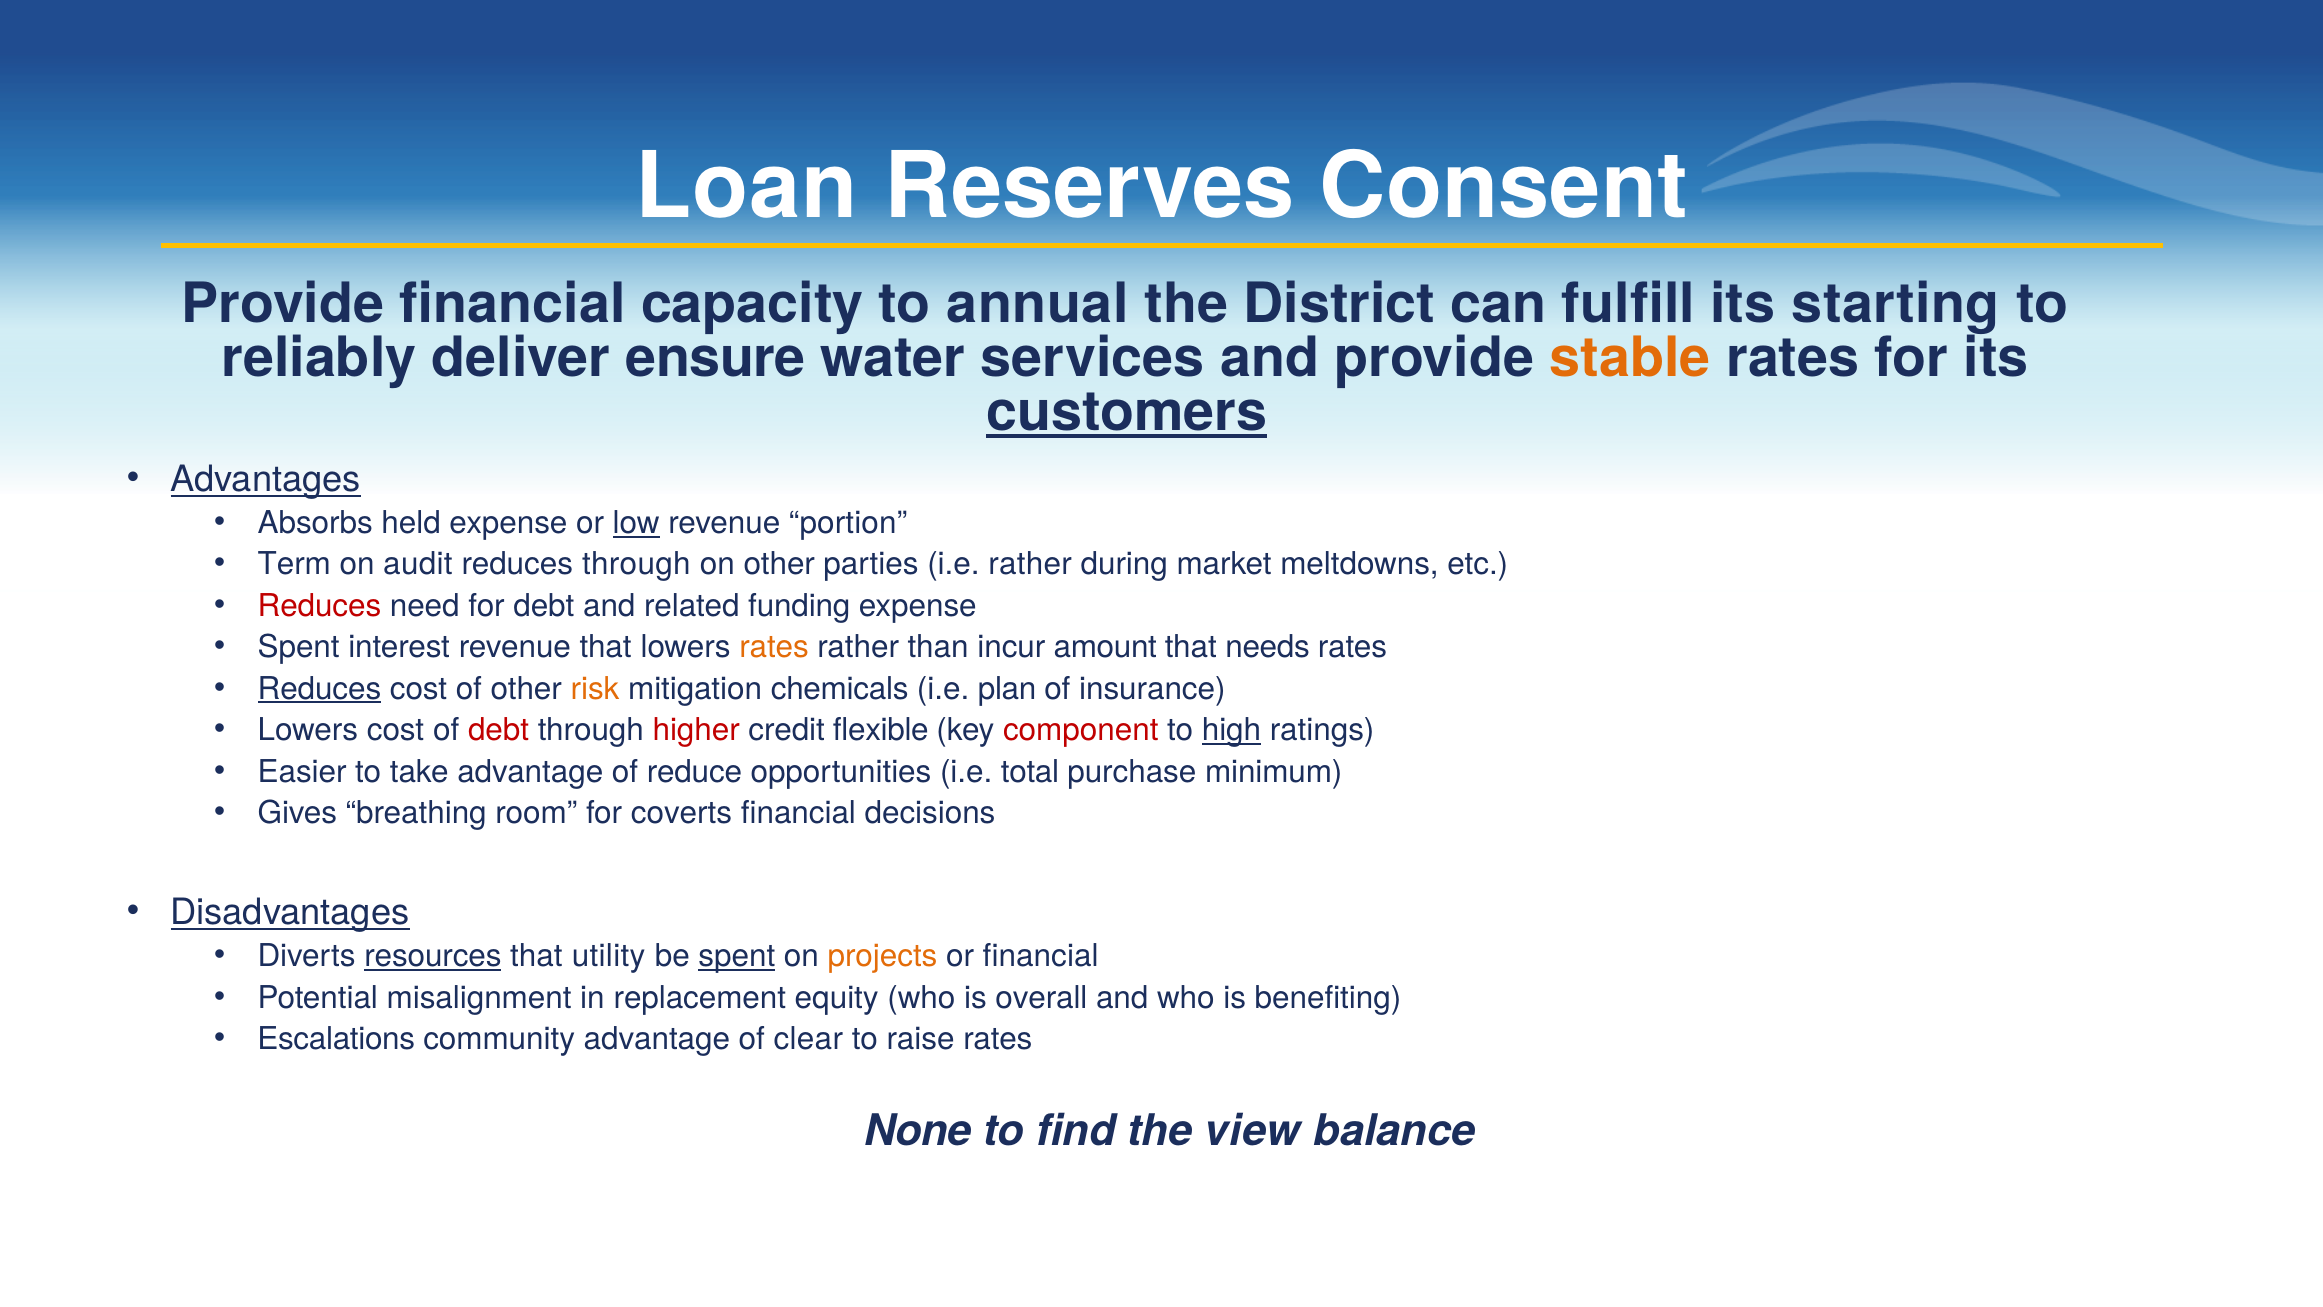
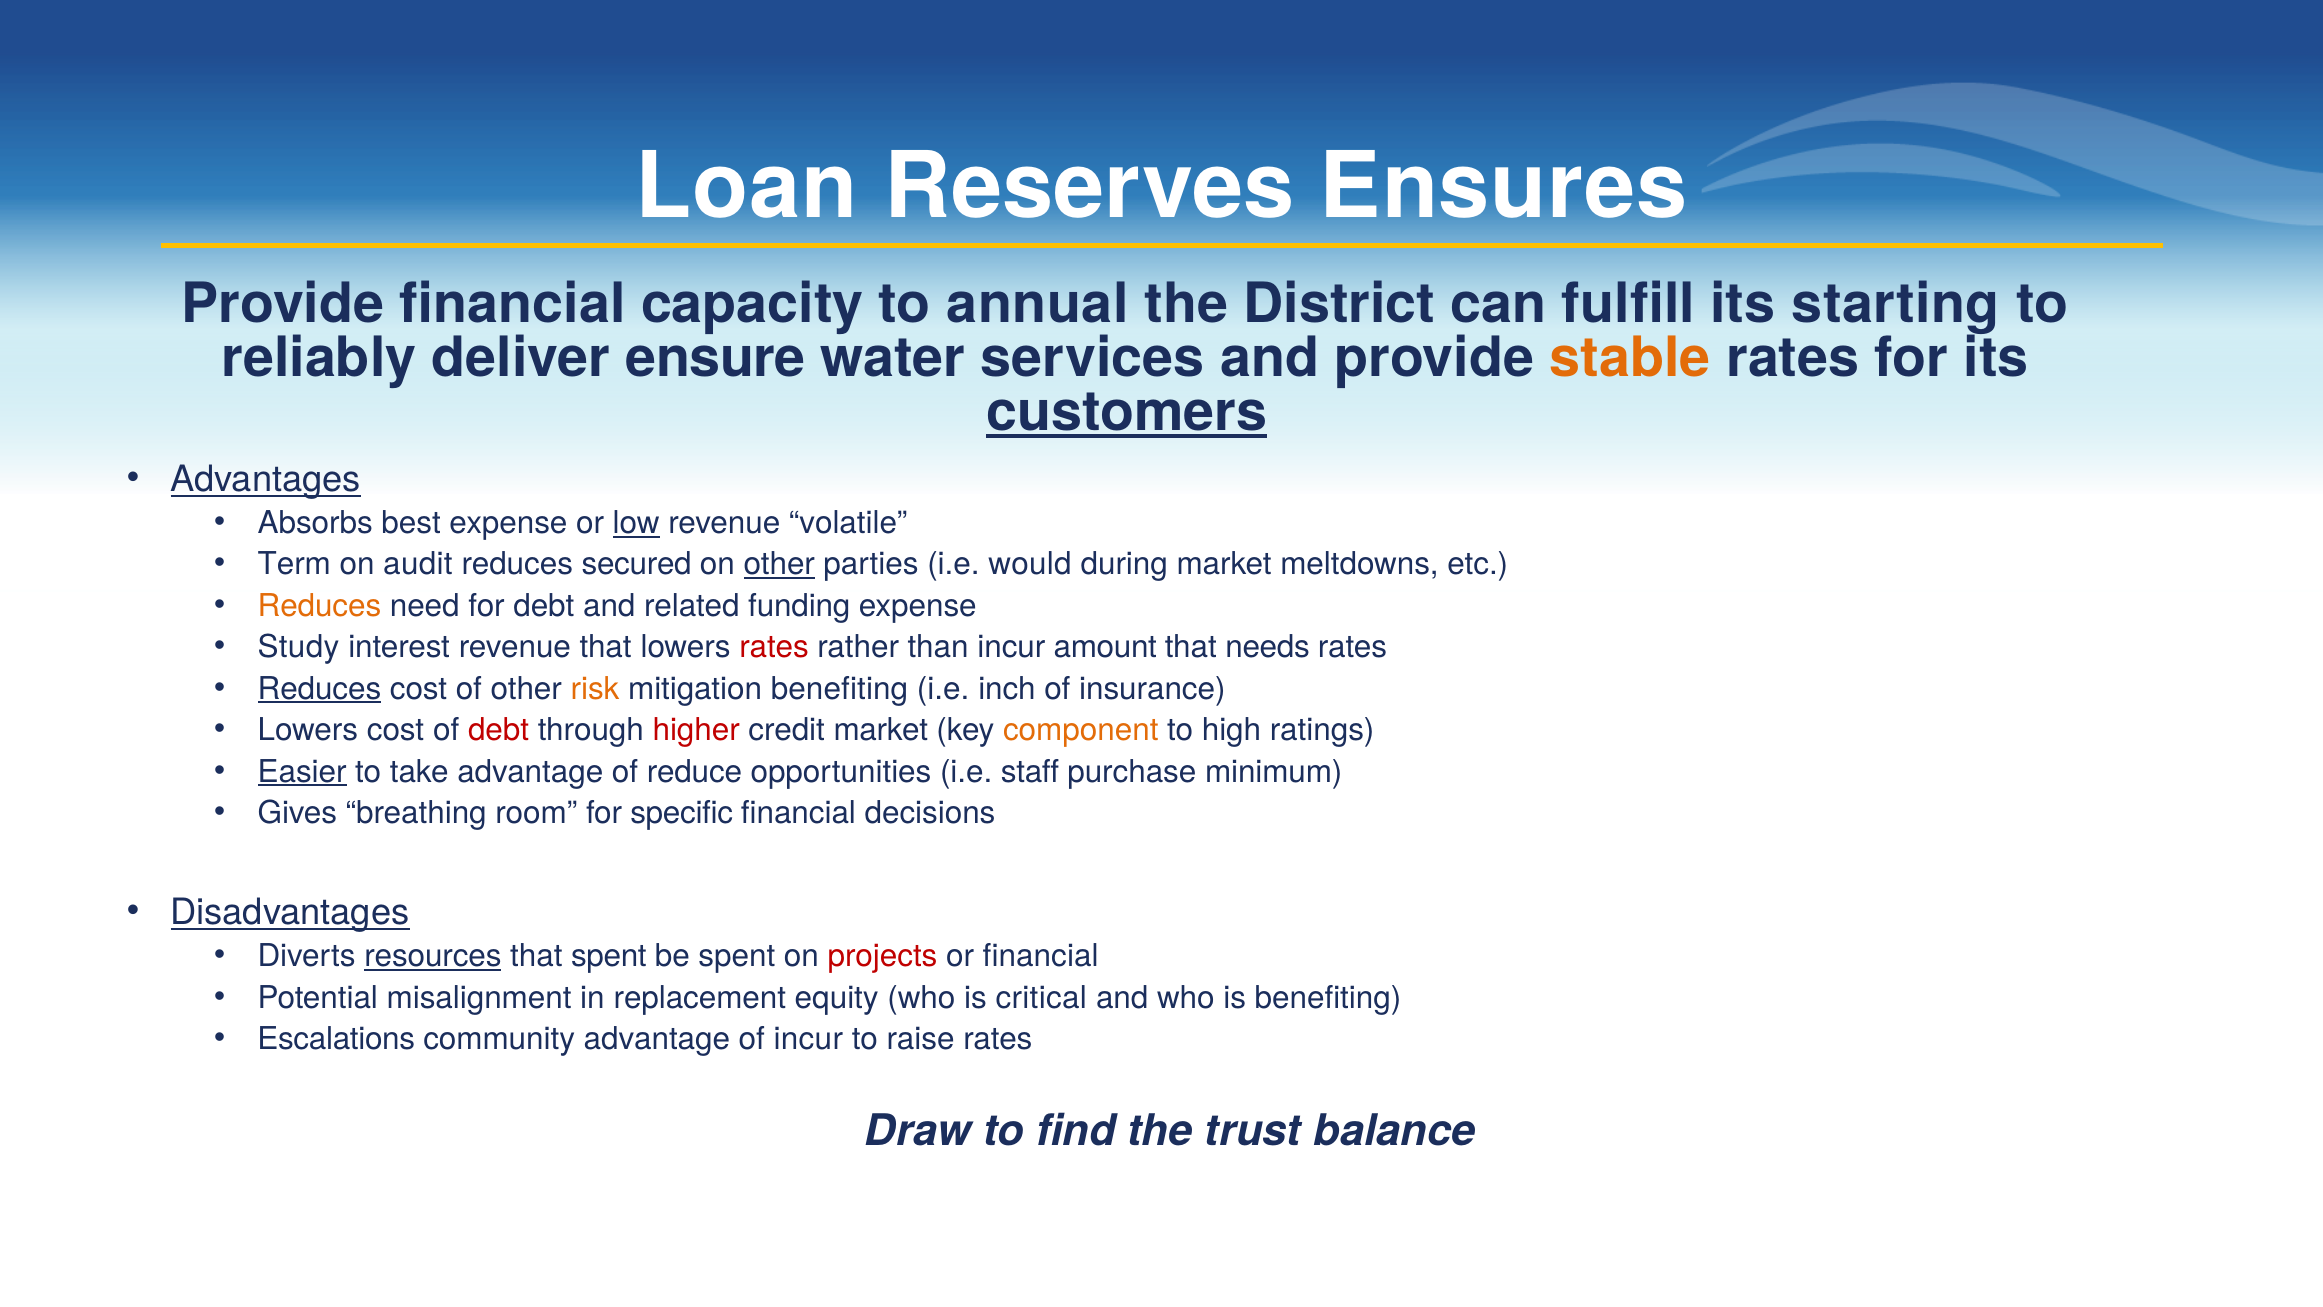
Consent: Consent -> Ensures (1504, 187)
held: held -> best (411, 523)
portion: portion -> volatile (848, 523)
reduces through: through -> secured (637, 564)
other underline: none -> present (779, 564)
i.e rather: rather -> would (1030, 564)
Reduces colour: red -> orange (319, 606)
Spent: Spent -> Study (298, 647)
rates colour: orange -> red (774, 647)
mitigation chemicals: chemicals -> benefiting (840, 689)
plan: plan -> inch (1007, 689)
credit flexible: flexible -> market (881, 730)
component colour: red -> orange (1081, 730)
high underline: present -> none (1231, 730)
Easier underline: none -> present (302, 771)
total: total -> staff (1030, 771)
coverts: coverts -> specific (682, 813)
that utility: utility -> spent (609, 956)
spent underline: present -> none (737, 956)
projects colour: orange -> red (883, 956)
overall: overall -> critical (1041, 998)
of clear: clear -> incur (808, 1039)
None: None -> Draw (918, 1131)
view: view -> trust (1253, 1131)
